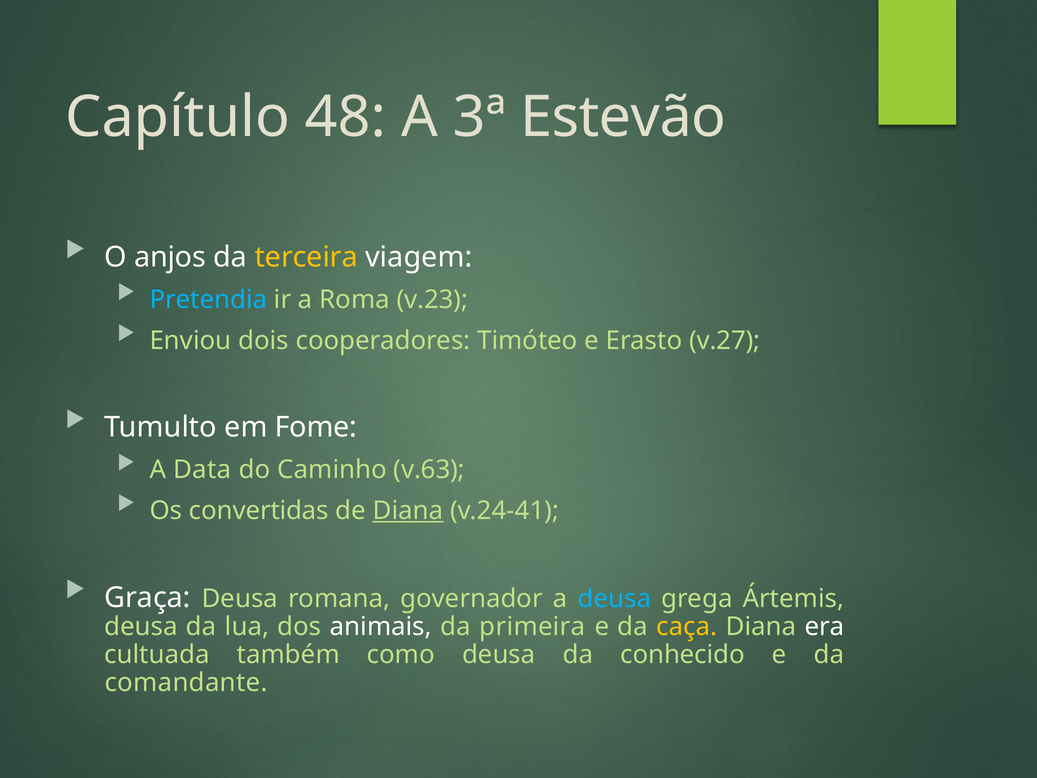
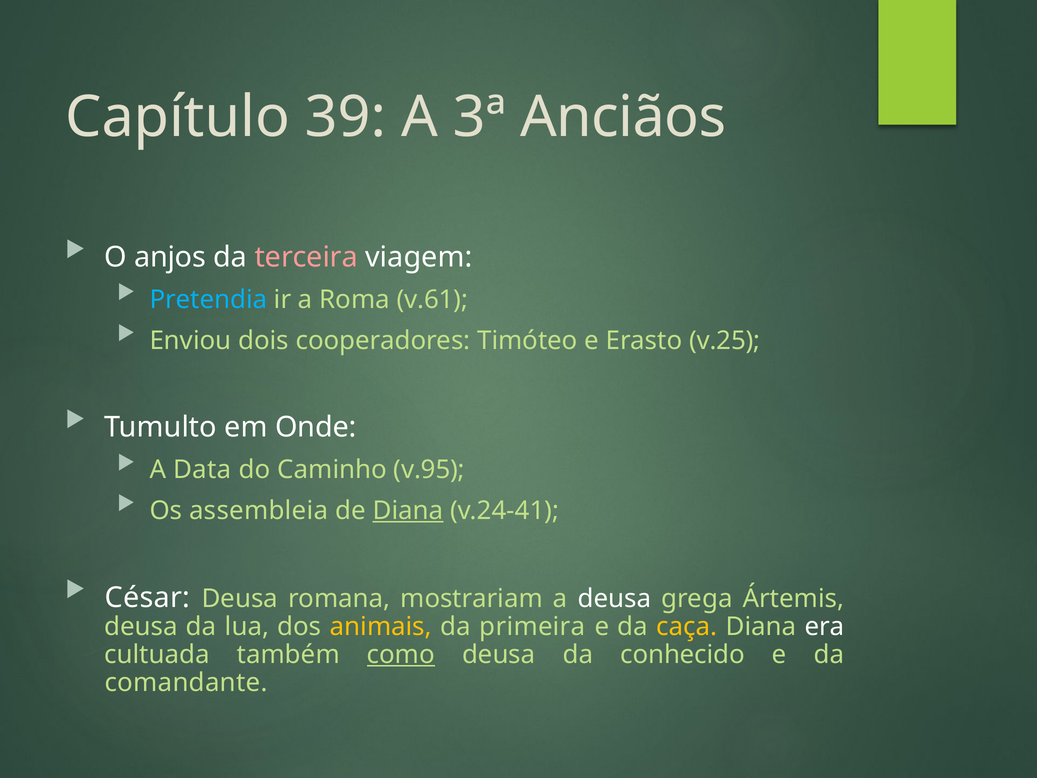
48: 48 -> 39 (346, 117)
Estevão: Estevão -> Anciãos (623, 117)
terceira colour: yellow -> pink (306, 257)
v.23: v.23 -> v.61 (432, 299)
v.27: v.27 -> v.25 (725, 340)
Fome: Fome -> Onde (316, 427)
v.63: v.63 -> v.95 (429, 469)
convertidas: convertidas -> assembleia (259, 510)
Graça: Graça -> César (147, 597)
governador: governador -> mostrariam (472, 598)
deusa colour: light blue -> white (614, 598)
animais colour: white -> yellow (381, 627)
como underline: none -> present (401, 655)
